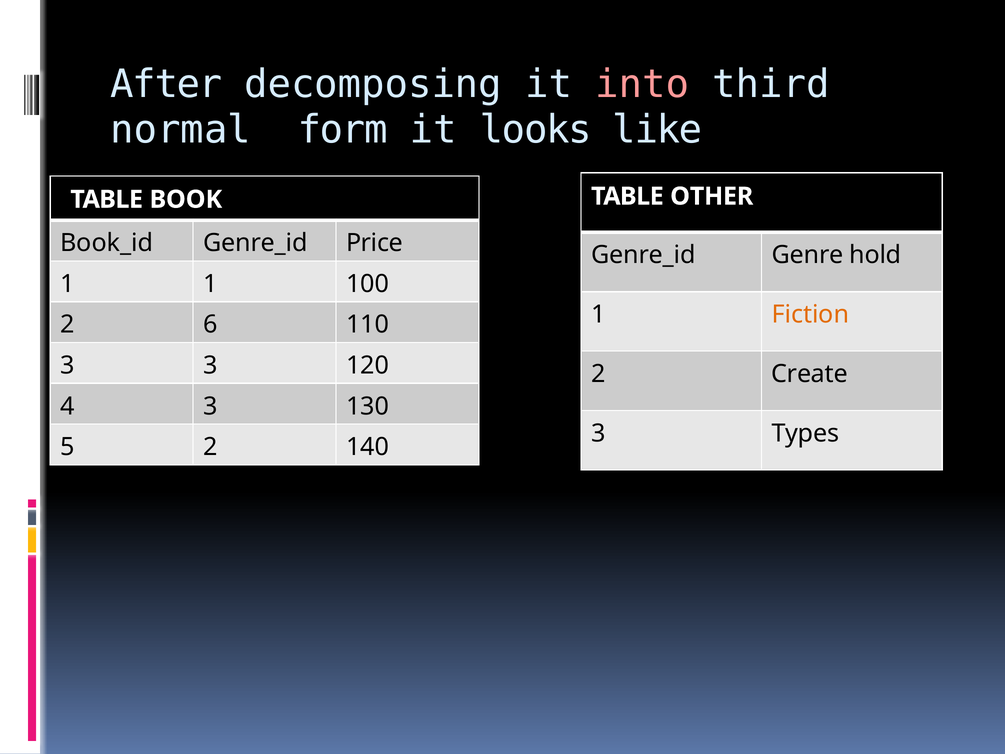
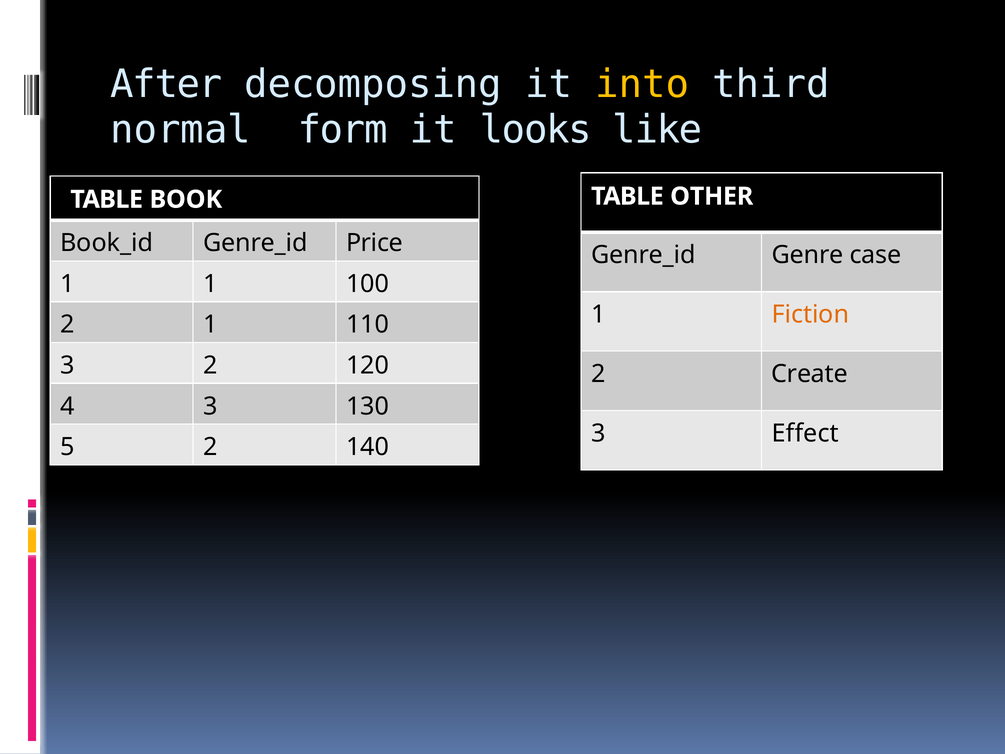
into colour: pink -> yellow (642, 84)
hold: hold -> case (875, 255)
2 6: 6 -> 1 (210, 325)
3 3: 3 -> 2 (210, 365)
Types: Types -> Effect (805, 433)
